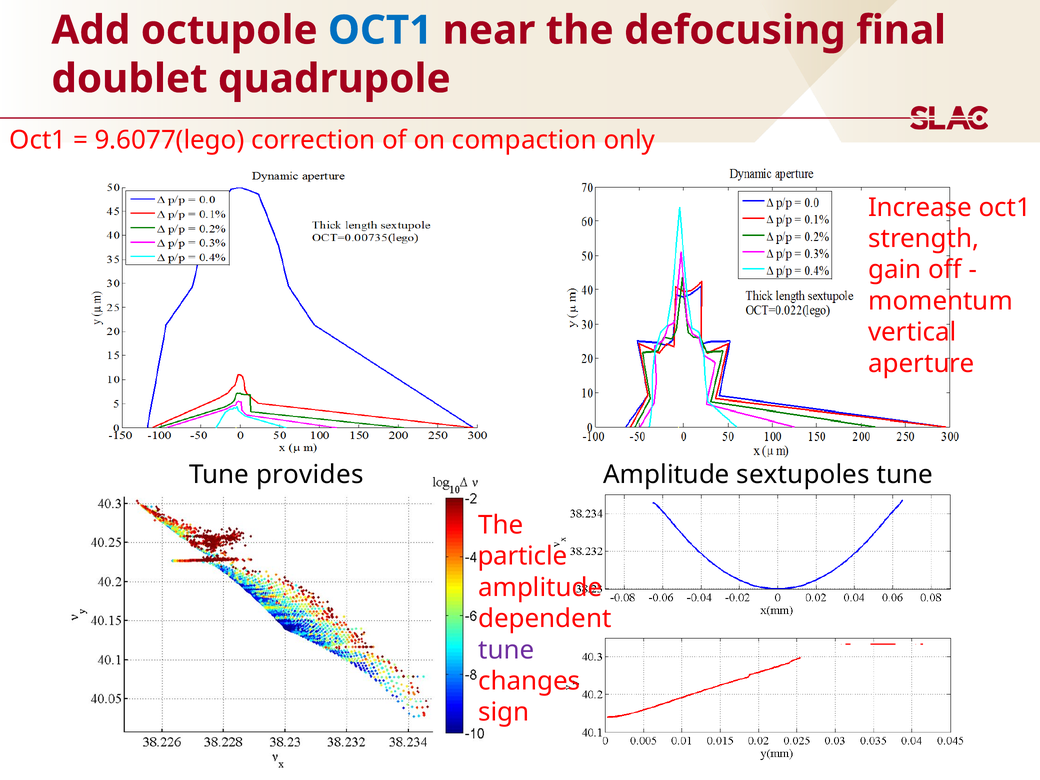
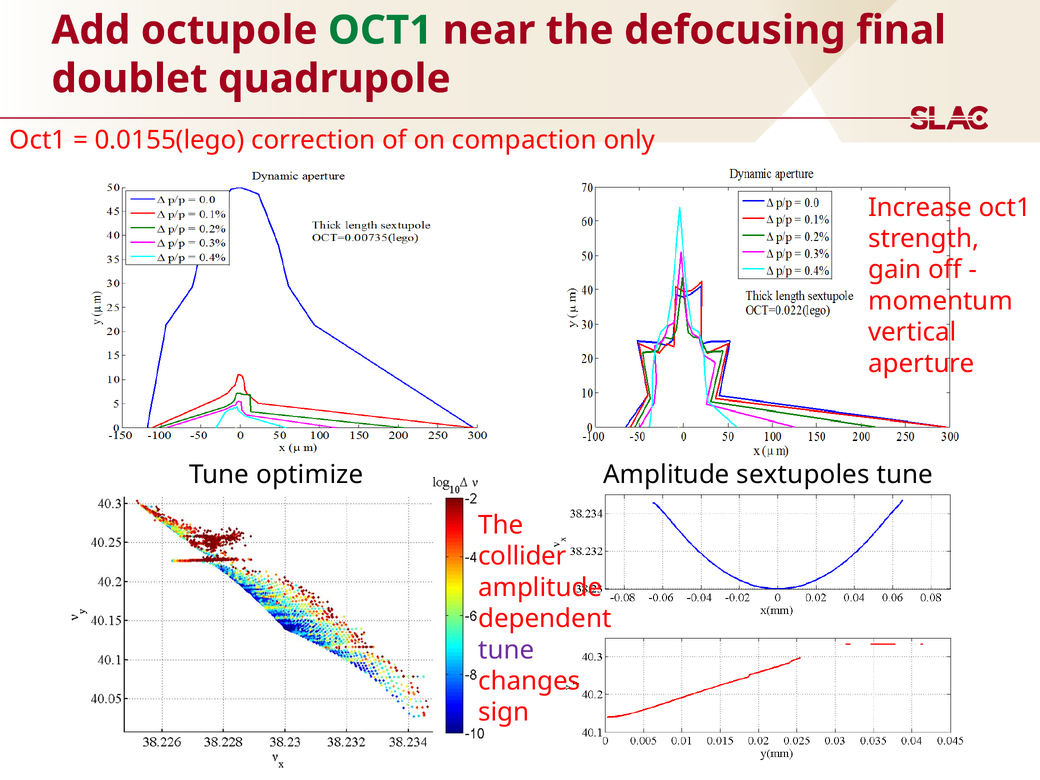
OCT1 colour: blue -> green (380, 30)
9.6077(lego: 9.6077(lego -> 0.0155(lego (170, 140)
provides: provides -> optimize (310, 474)
particle: particle -> collider (522, 556)
